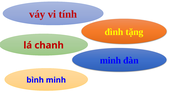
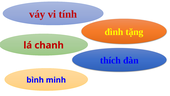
minh: minh -> thích (110, 60)
